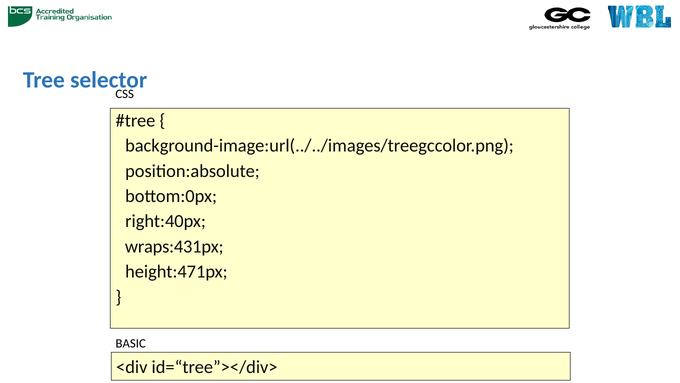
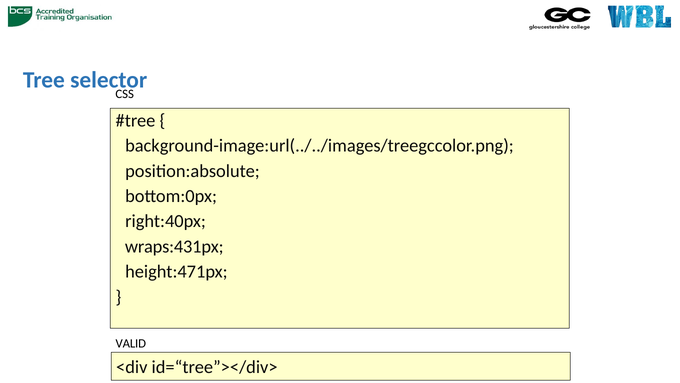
BASIC: BASIC -> VALID (131, 343)
